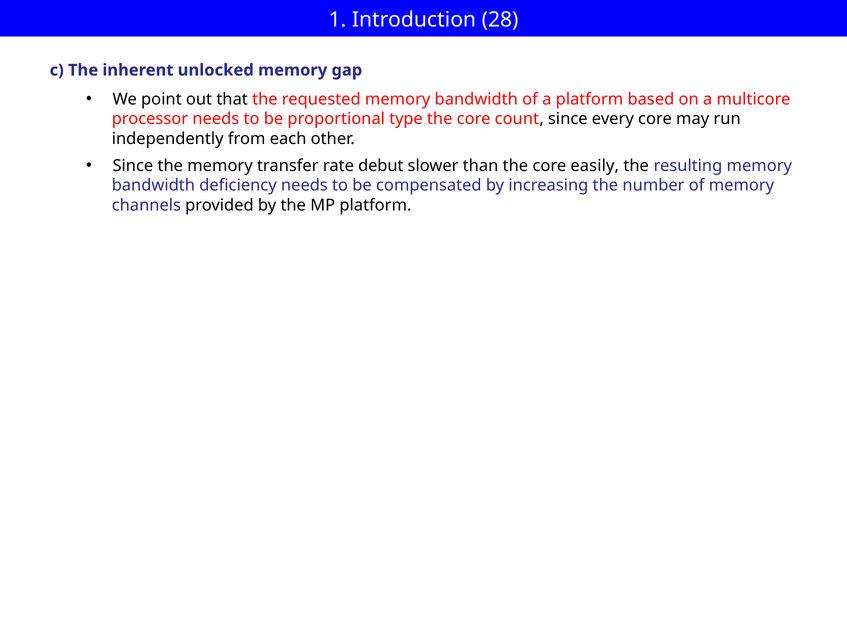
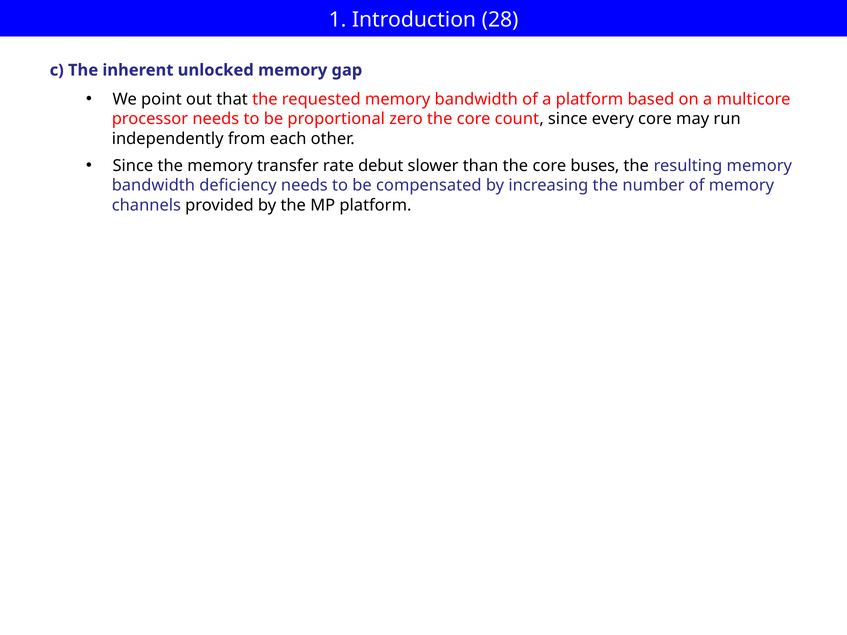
type: type -> zero (406, 119)
easily: easily -> buses (595, 166)
